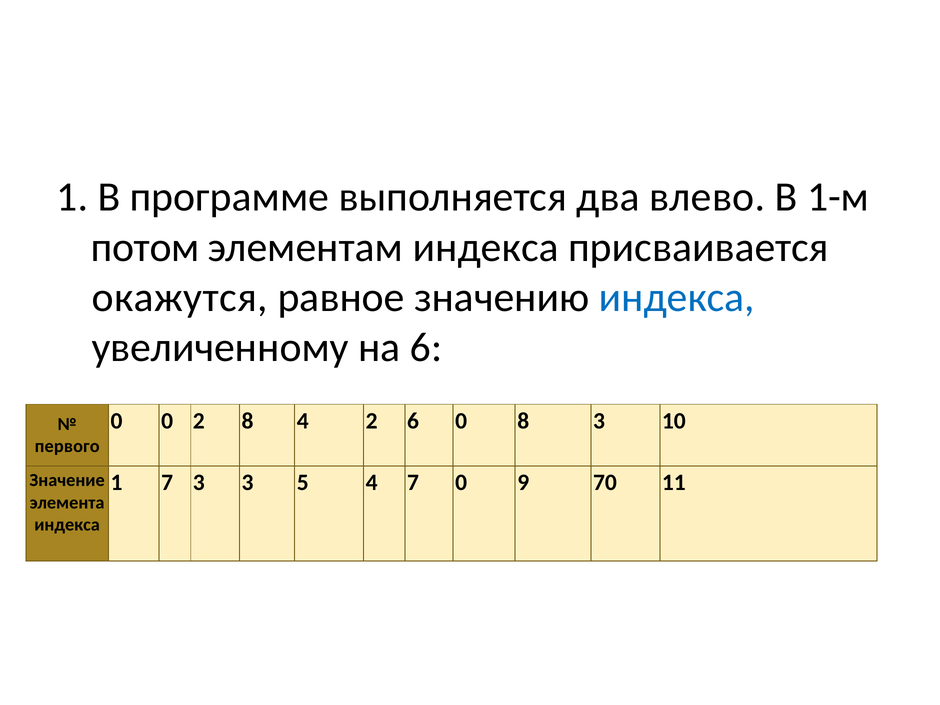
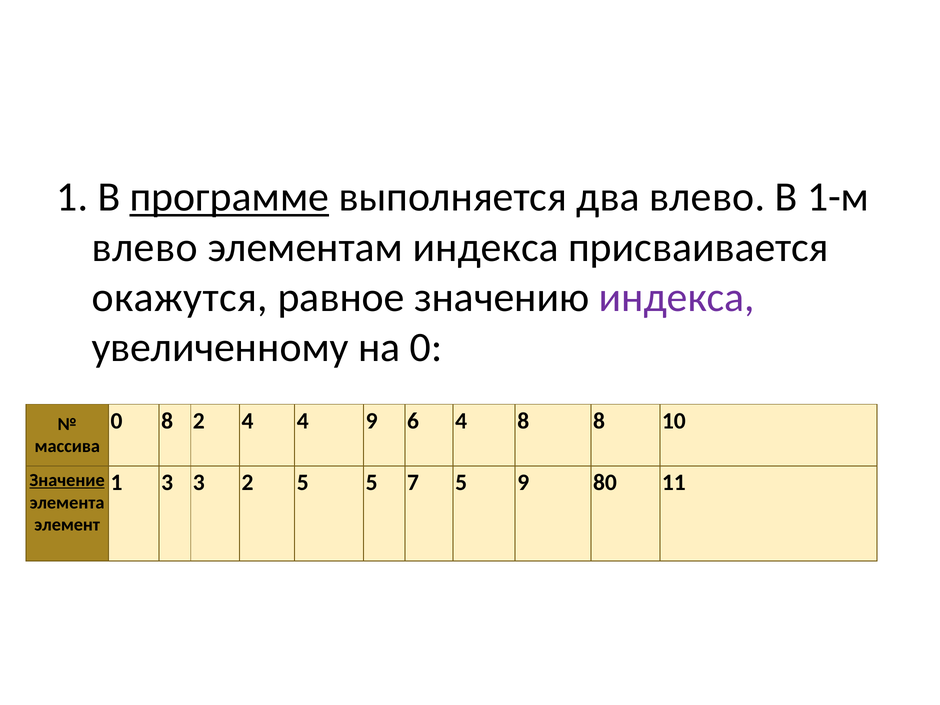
программе underline: none -> present (229, 197)
потом: потом -> влево (145, 247)
индекса colour: blue -> purple (677, 297)
на 6: 6 -> 0 (426, 348)
0 0: 0 -> 8 (167, 421)
2 8: 8 -> 4 (248, 421)
4 2: 2 -> 9 (372, 421)
6 0: 0 -> 4 (461, 421)
8 3: 3 -> 8 (599, 421)
первого: первого -> массива (67, 446)
Значение underline: none -> present (67, 480)
1 7: 7 -> 3 (167, 483)
3 3: 3 -> 2 (248, 483)
5 4: 4 -> 5 (372, 483)
7 0: 0 -> 5 (461, 483)
70: 70 -> 80 (605, 483)
индекса: индекса -> элемент (67, 525)
